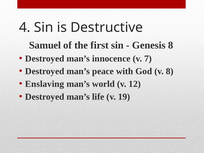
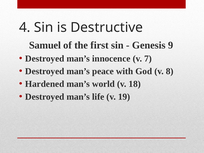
Genesis 8: 8 -> 9 (171, 45)
Enslaving: Enslaving -> Hardened (45, 84)
12: 12 -> 18 (135, 84)
